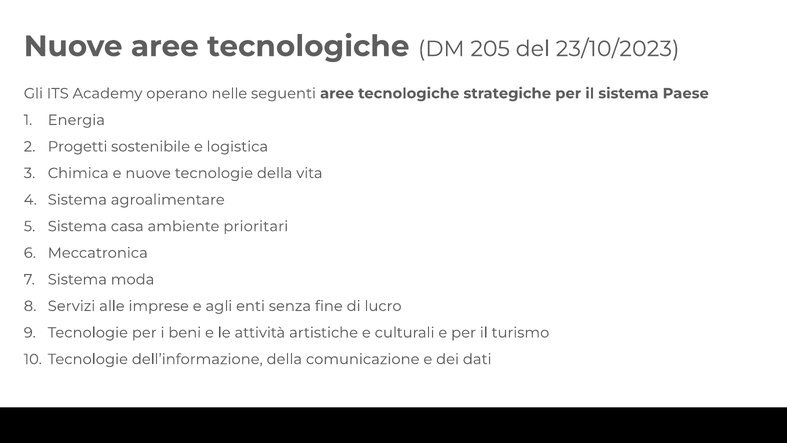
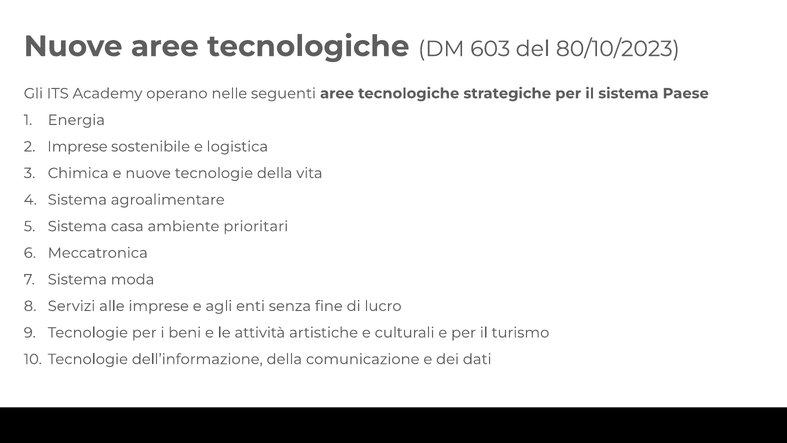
205: 205 -> 603 (490, 49)
23/10/2023: 23/10/2023 -> 80/10/2023 (618, 49)
Progetti: Progetti -> Imprese (78, 147)
